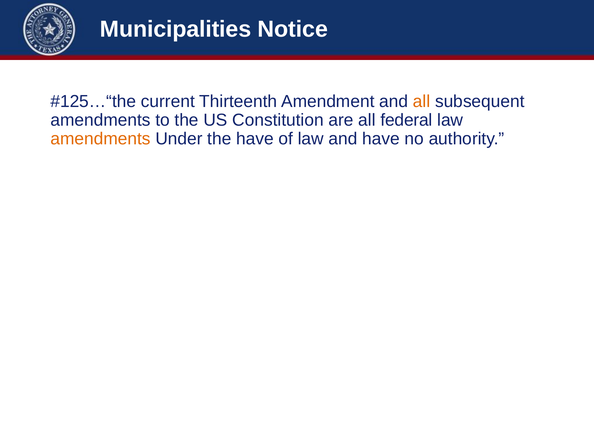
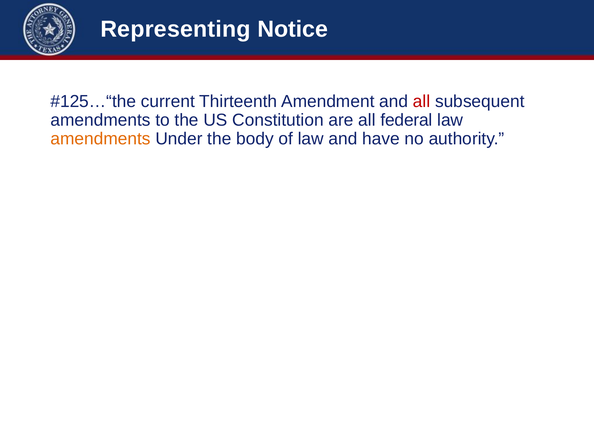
Municipalities: Municipalities -> Representing (175, 29)
all colour: orange -> red (422, 101)
the have: have -> body (255, 139)
